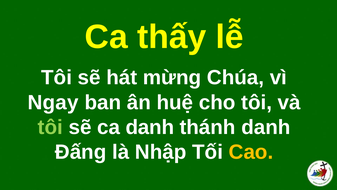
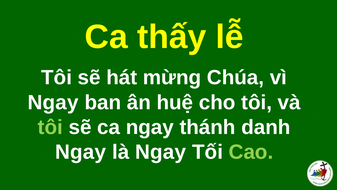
ca danh: danh -> ngay (150, 127)
Đấng: Đấng -> Ngay (81, 152)
là Nhập: Nhập -> Ngay (161, 152)
Cao colour: yellow -> light green (251, 152)
